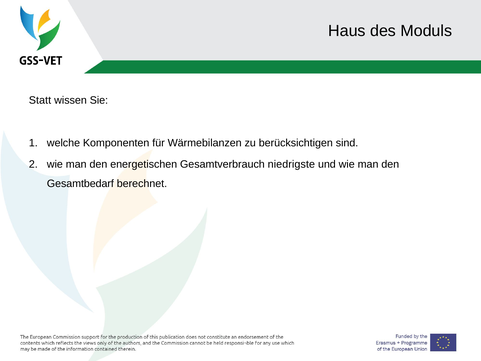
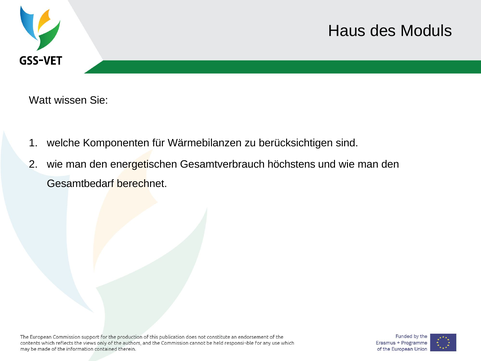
Statt: Statt -> Watt (40, 100)
niedrigste: niedrigste -> höchstens (291, 164)
